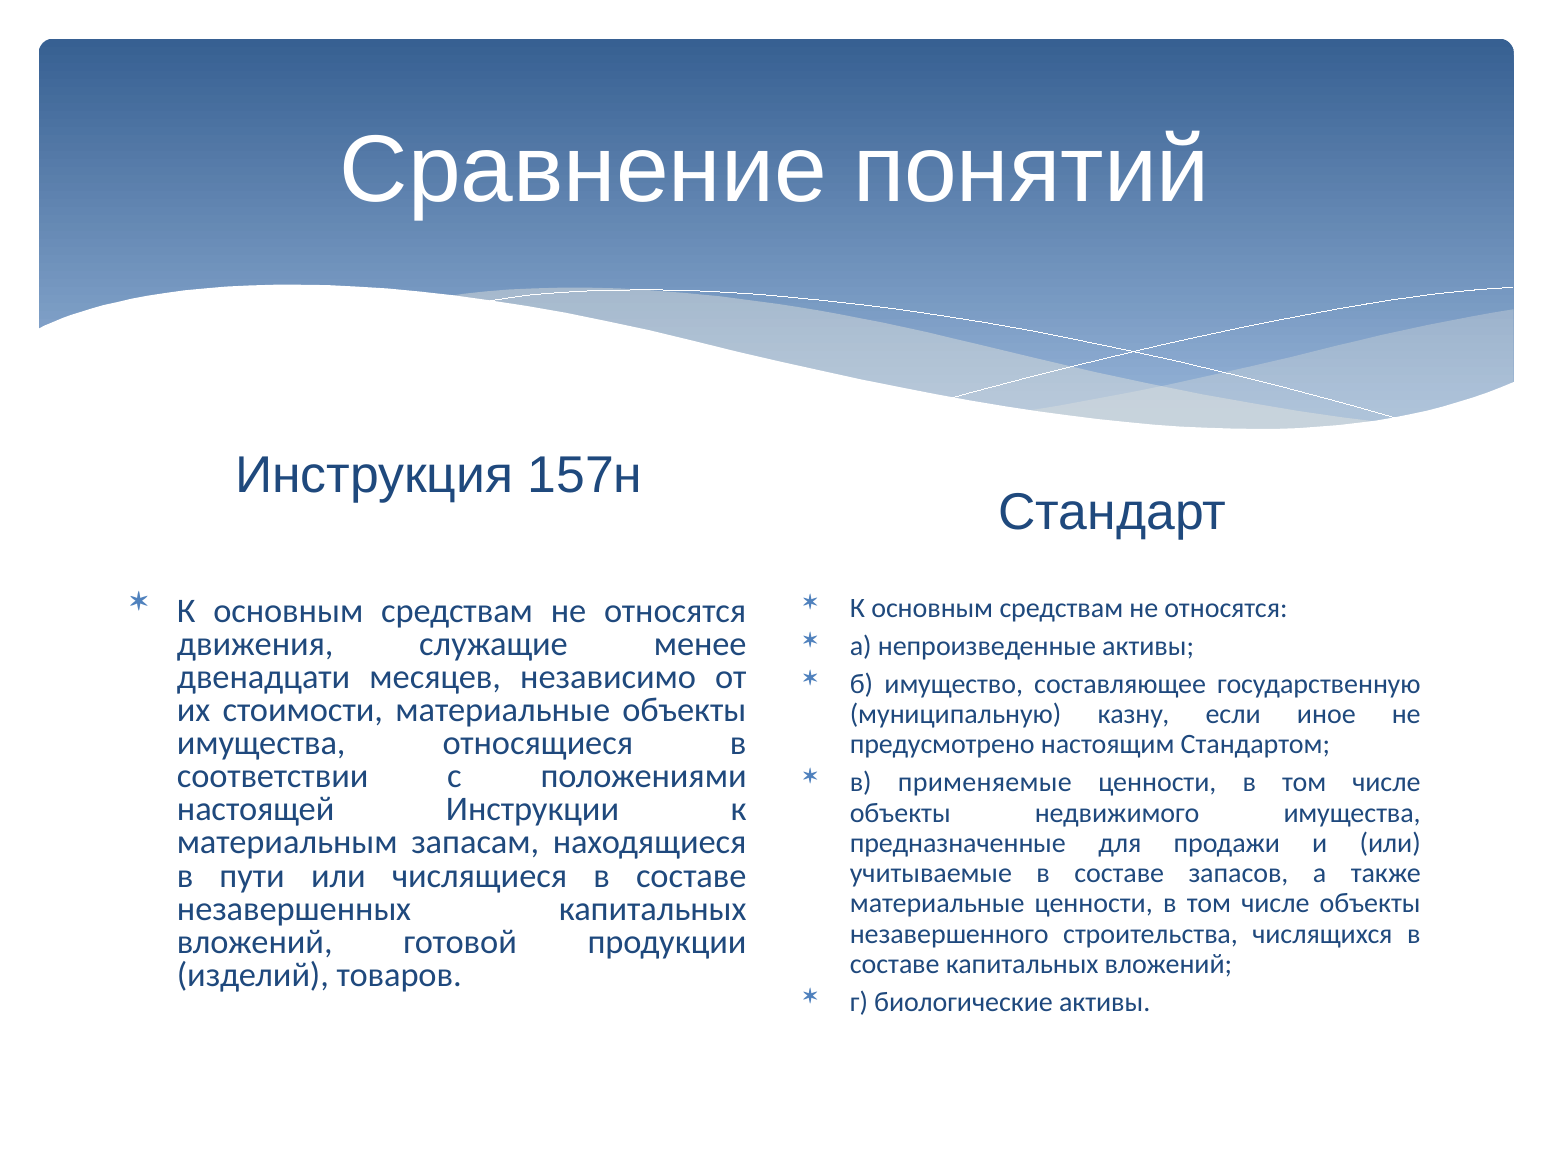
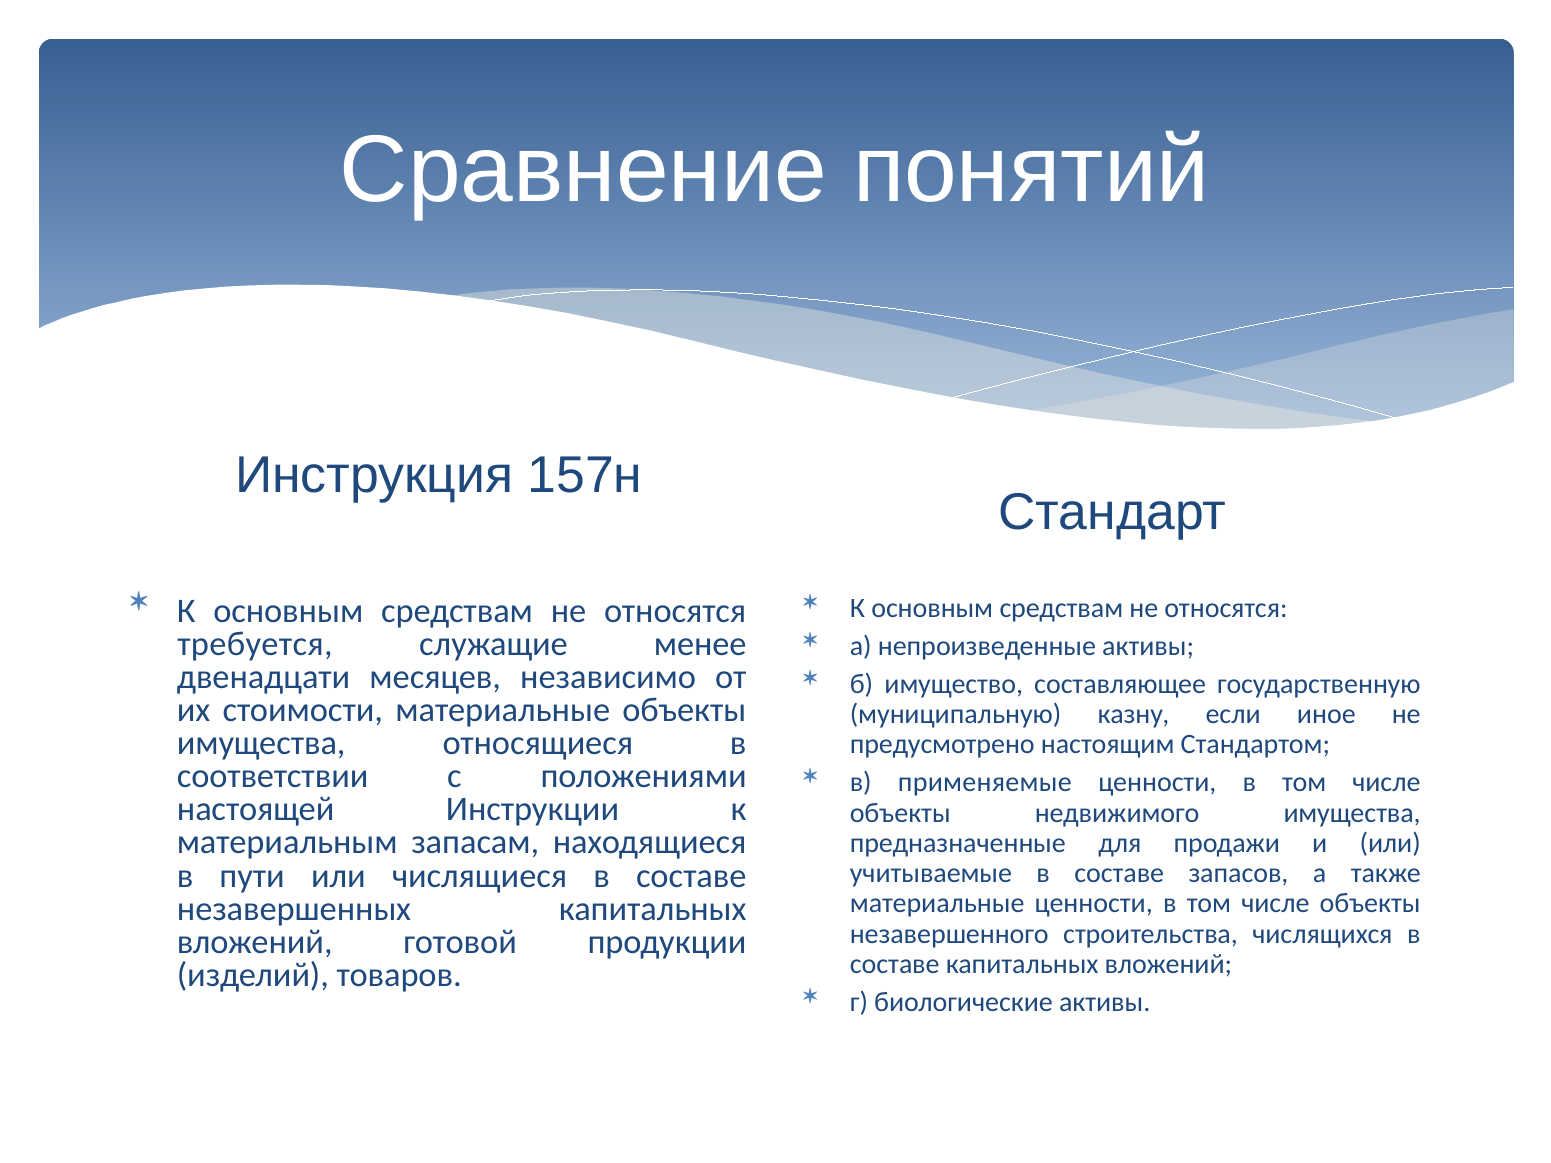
движения: движения -> требуется (255, 644)
